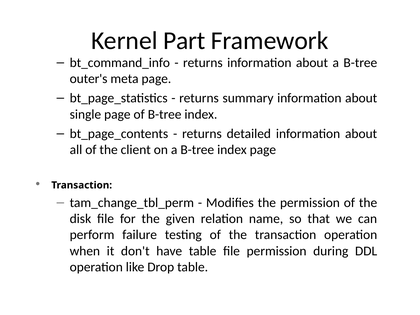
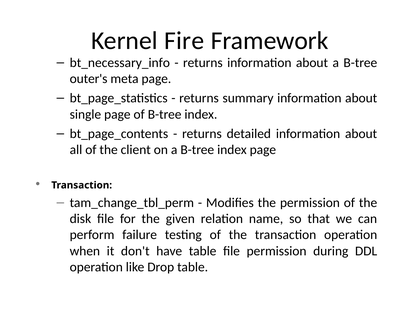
Part: Part -> Fire (184, 41)
bt_command_info: bt_command_info -> bt_necessary_info (120, 63)
